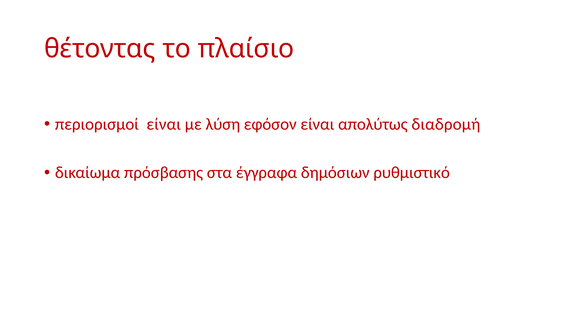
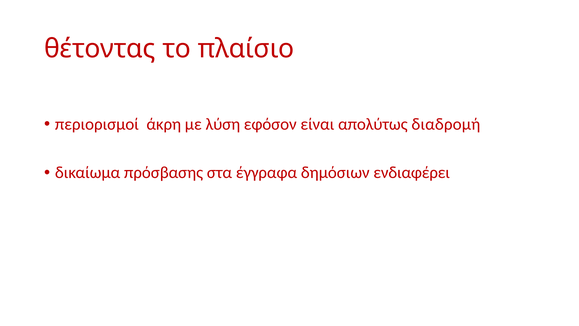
περιορισμοί είναι: είναι -> άκρη (164, 124)
ρυθμιστικό: ρυθμιστικό -> ενδιαφέρει (412, 173)
